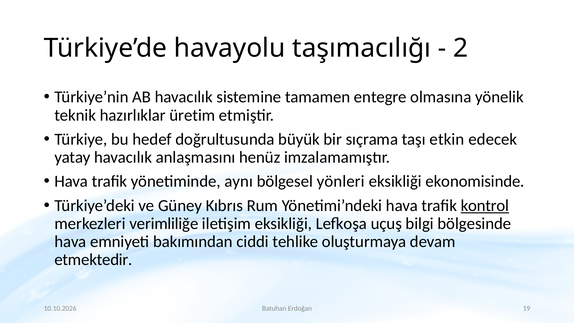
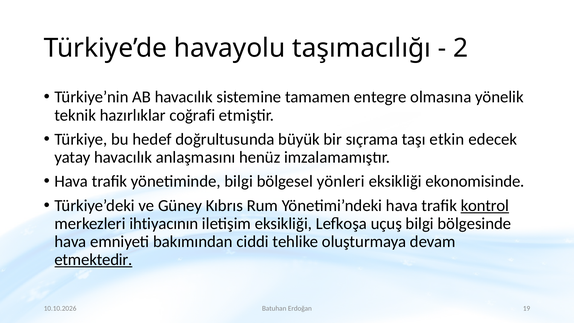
üretim: üretim -> coğrafi (192, 115)
yönetiminde aynı: aynı -> bilgi (239, 181)
verimliliğe: verimliliğe -> ihtiyacının (164, 224)
etmektedir underline: none -> present (93, 260)
